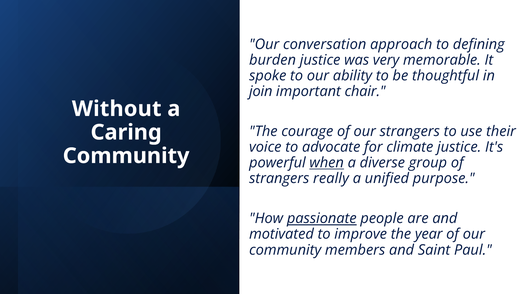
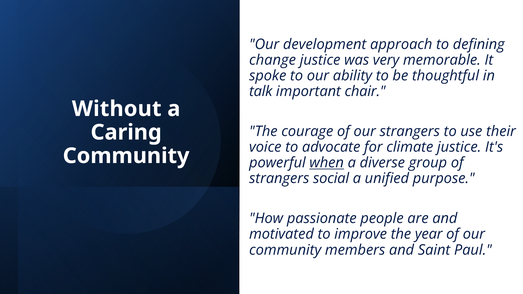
conversation: conversation -> development (325, 44)
burden: burden -> change (273, 60)
join: join -> talk (261, 91)
really: really -> social (331, 179)
passionate underline: present -> none (322, 219)
